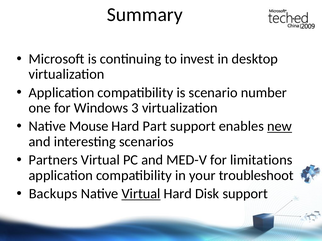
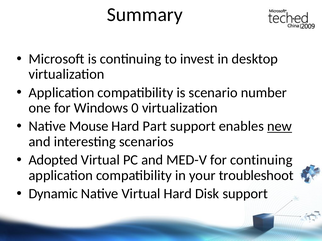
3: 3 -> 0 (135, 108)
Partners: Partners -> Adopted (53, 160)
for limitations: limitations -> continuing (261, 160)
Backups: Backups -> Dynamic (53, 194)
Virtual underline: present -> none (141, 194)
